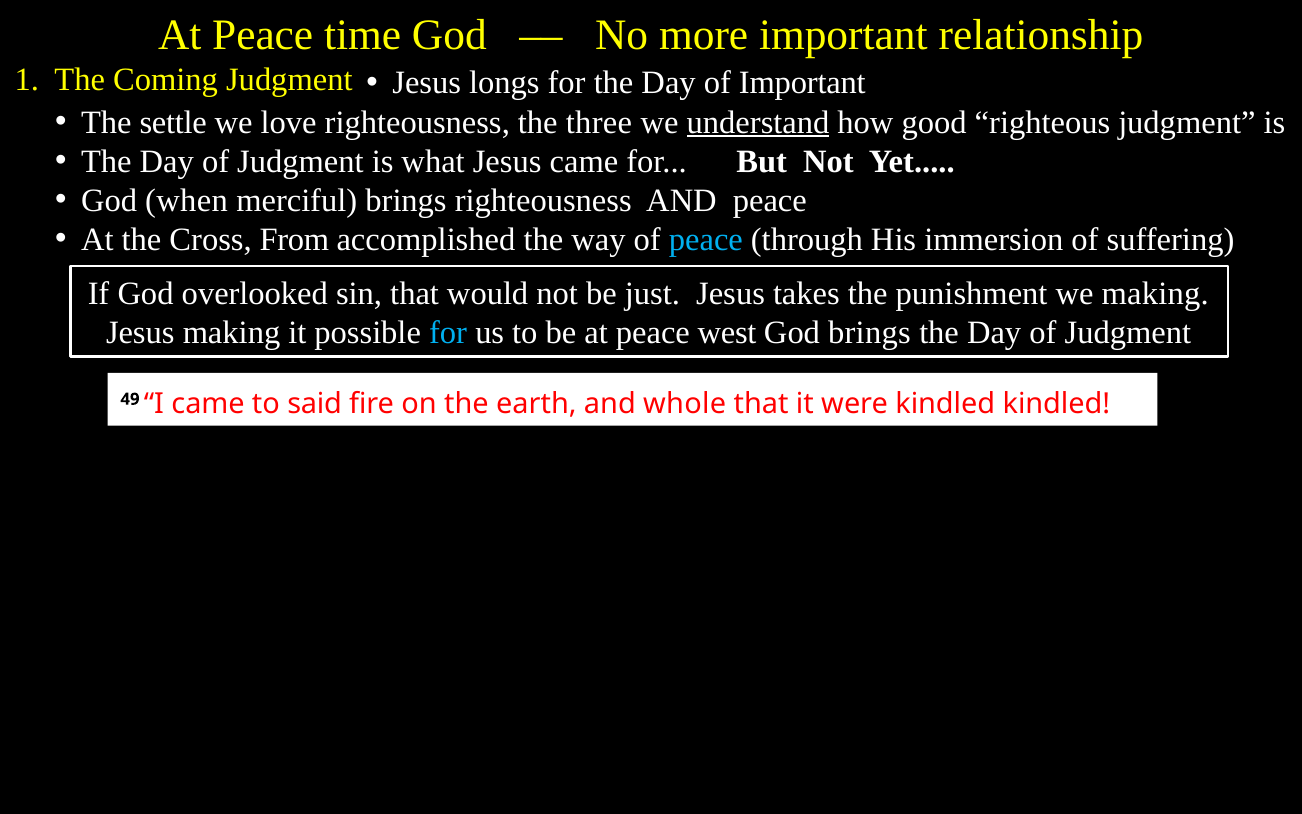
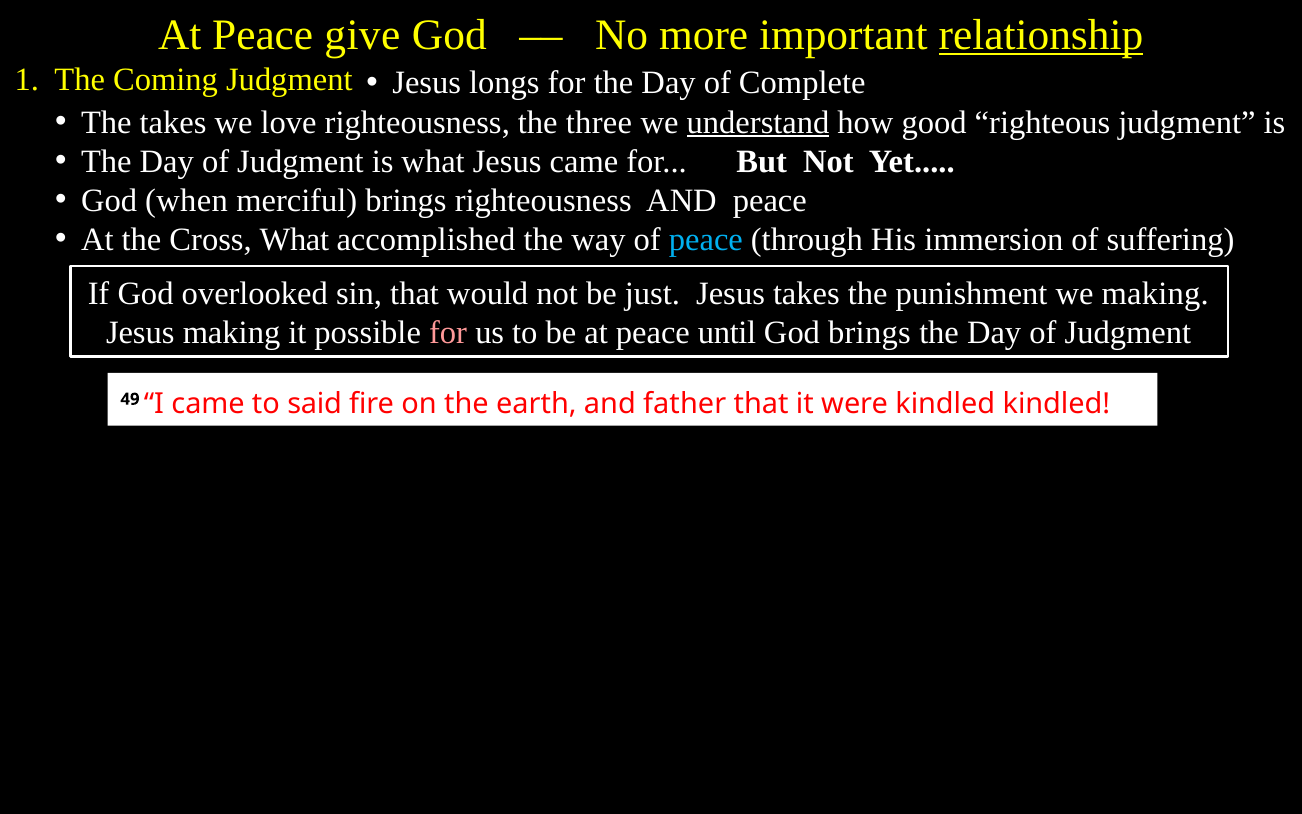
time: time -> give (362, 35)
relationship underline: none -> present (1041, 35)
of Important: Important -> Complete (802, 83)
The settle: settle -> takes (173, 122)
Cross From: From -> What (294, 240)
for colour: light blue -> pink (448, 333)
west: west -> until (727, 333)
whole: whole -> father (685, 404)
